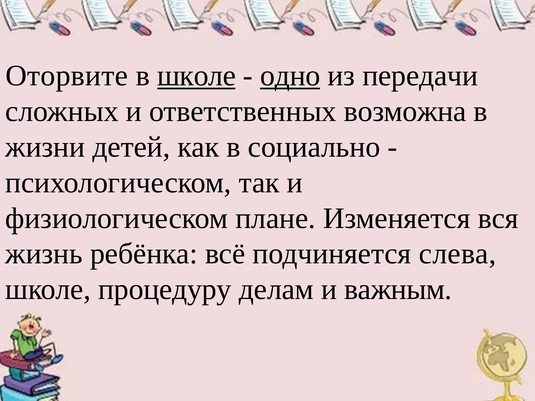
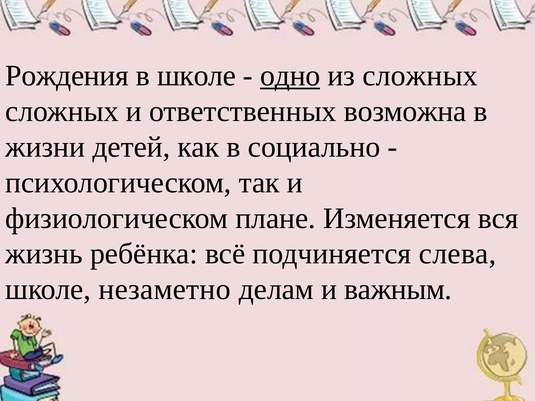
Оторвите: Оторвите -> Рождения (67, 76)
школе underline: present -> none (197, 76)
из передачи: передачи -> сложных (420, 76)
процедуру: процедуру -> незаметно (165, 290)
